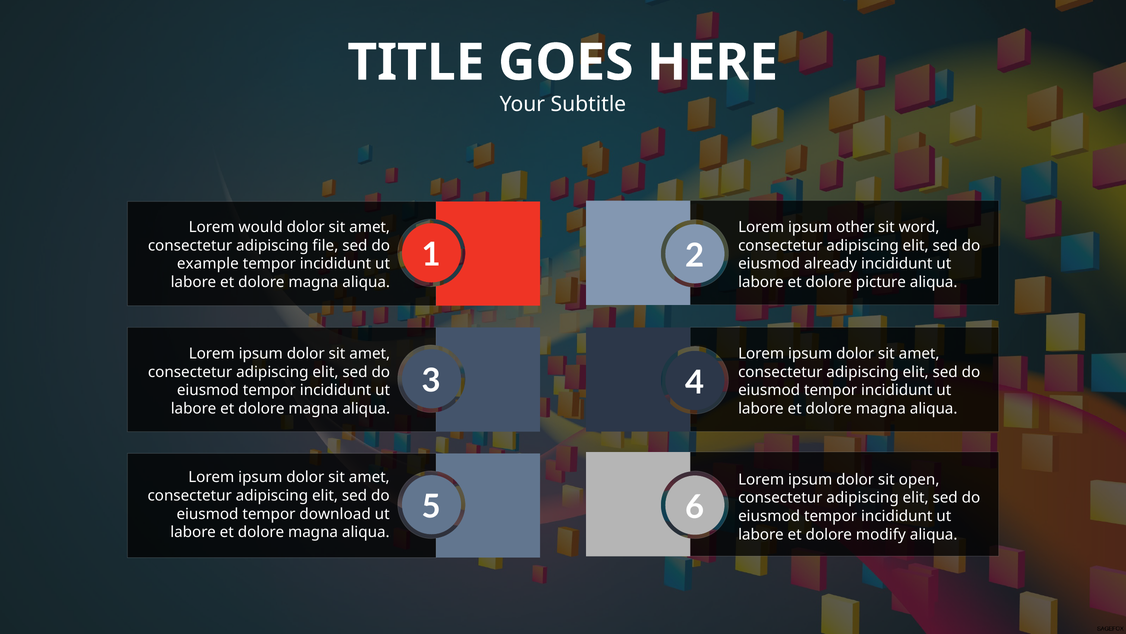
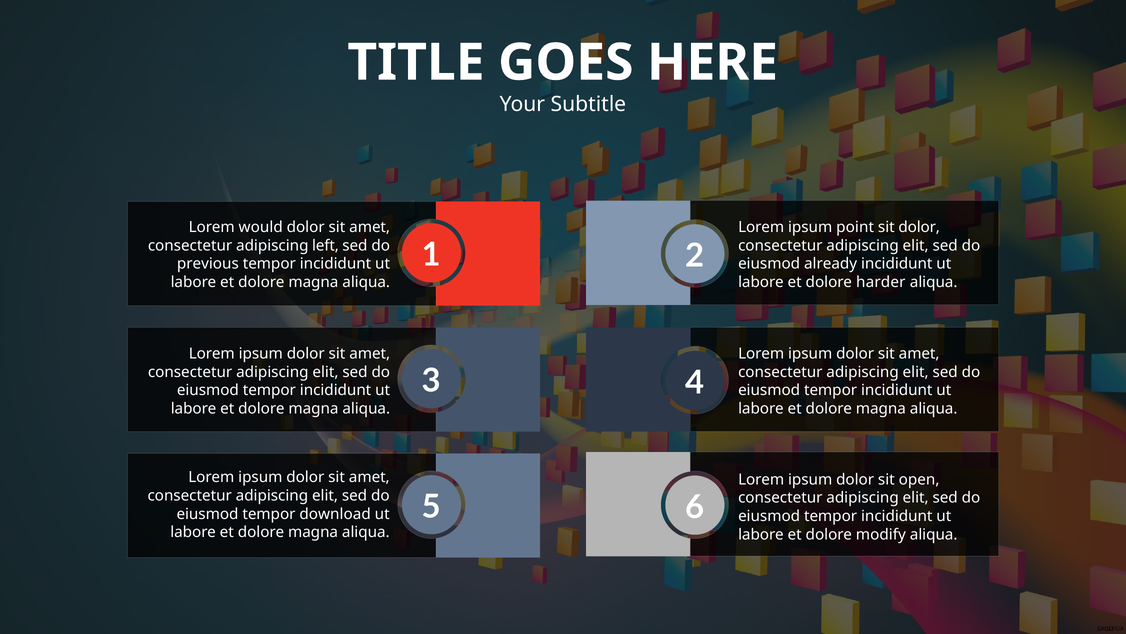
other: other -> point (855, 227)
sit word: word -> dolor (919, 227)
file: file -> left (325, 245)
example: example -> previous (208, 264)
picture: picture -> harder (881, 282)
